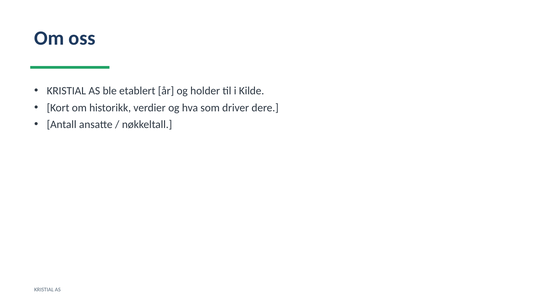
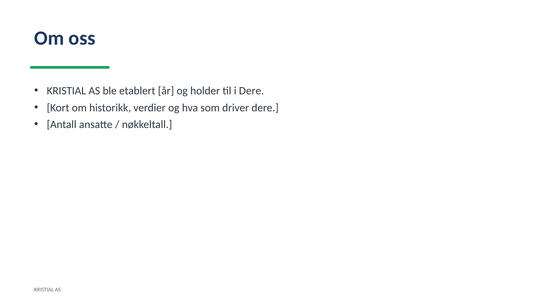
i Kilde: Kilde -> Dere (252, 91)
